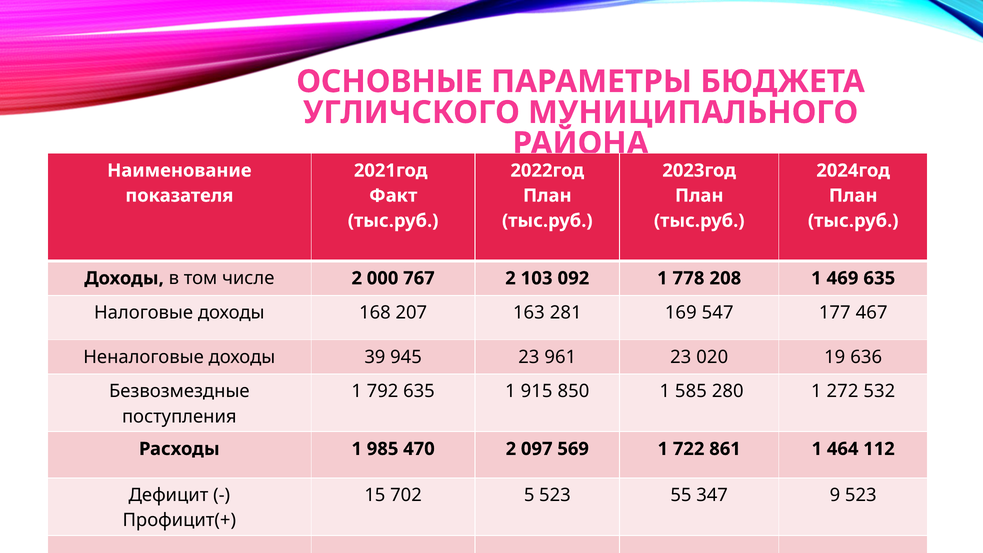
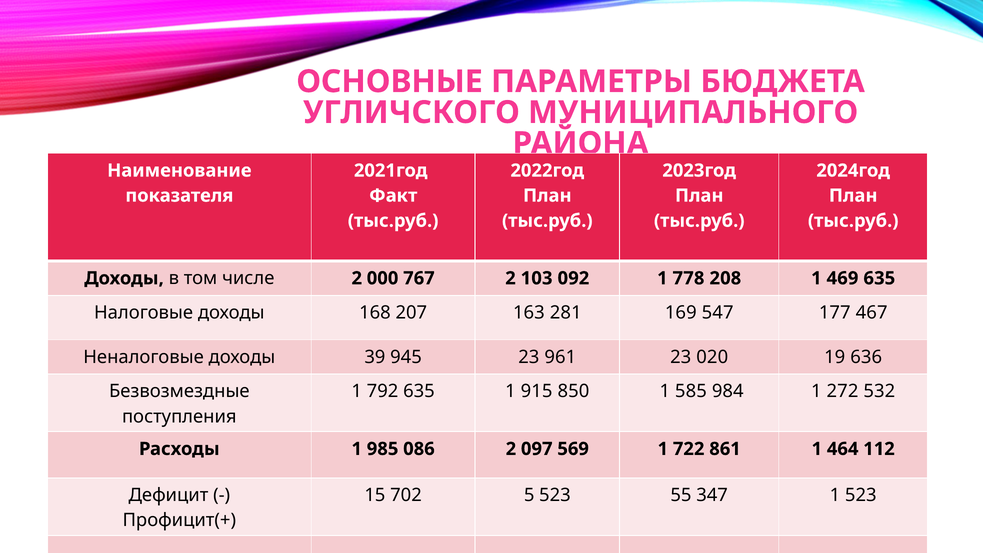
280: 280 -> 984 (728, 391)
470: 470 -> 086 (419, 449)
347 9: 9 -> 1 (835, 495)
